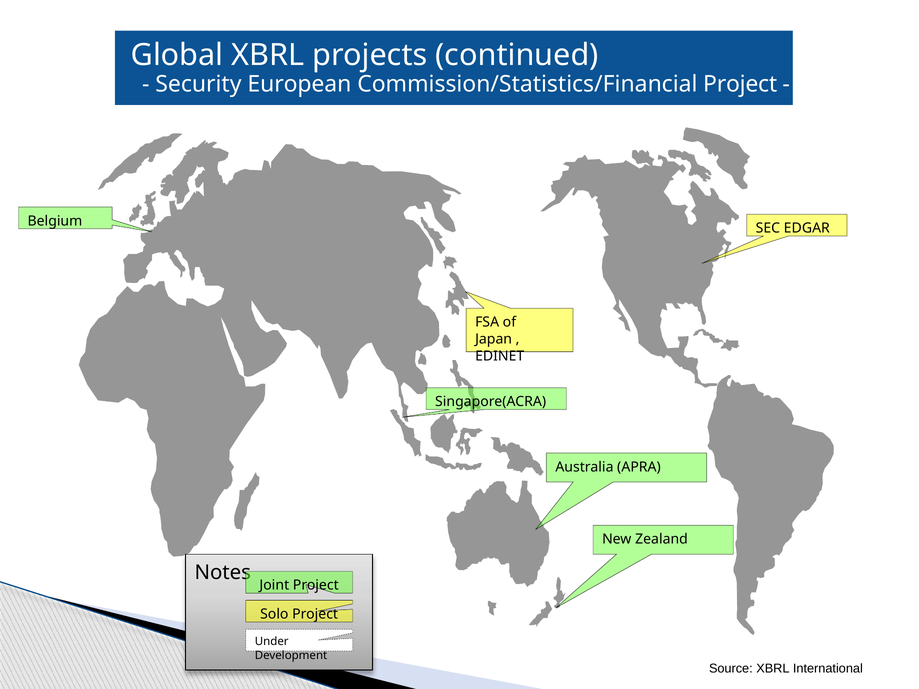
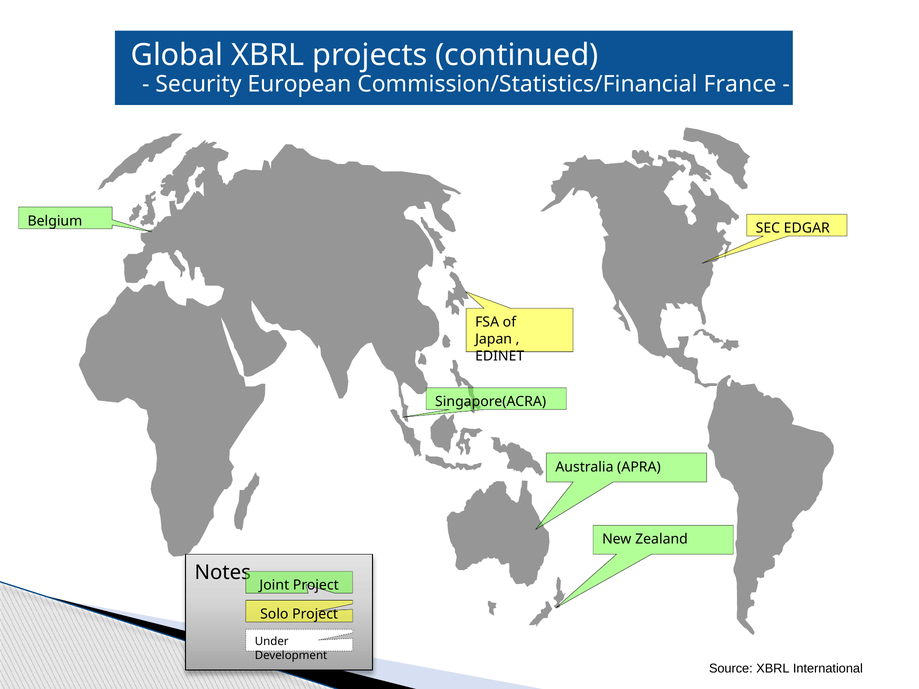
Commission/Statistics/Financial Project: Project -> France (740, 84)
